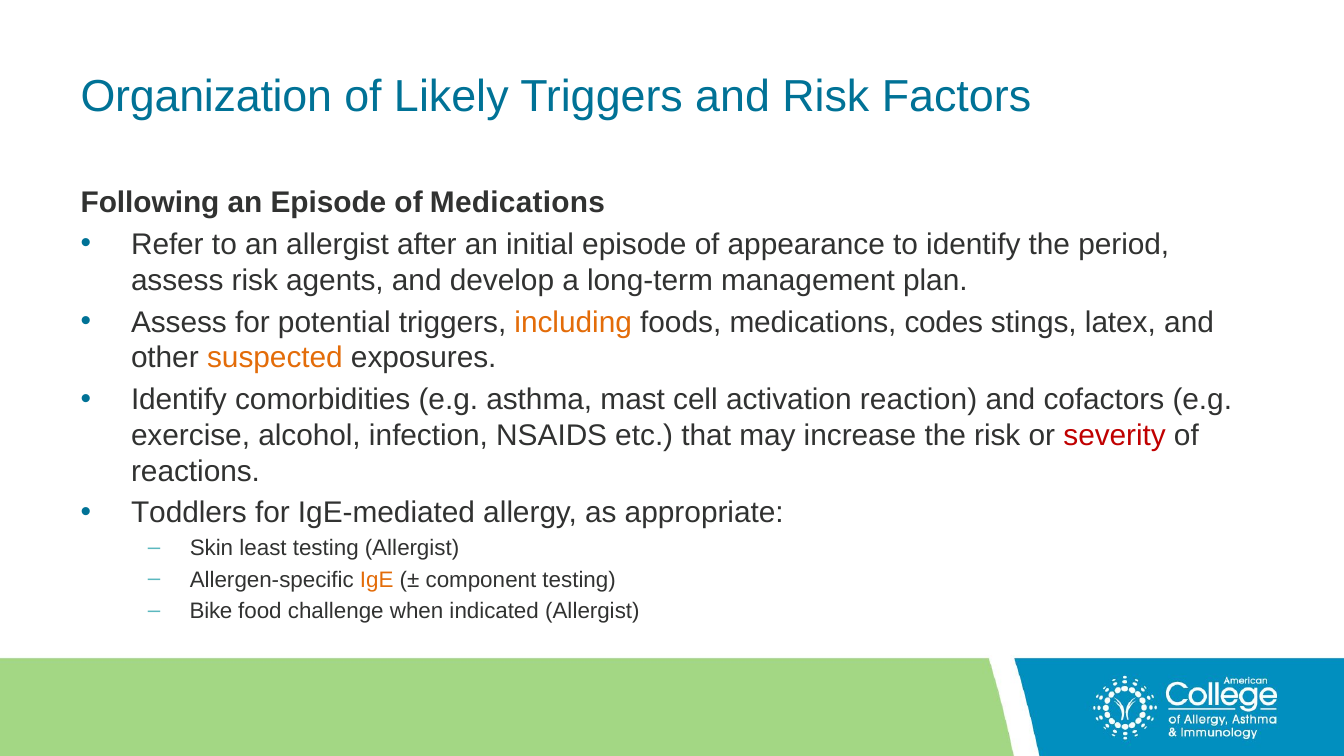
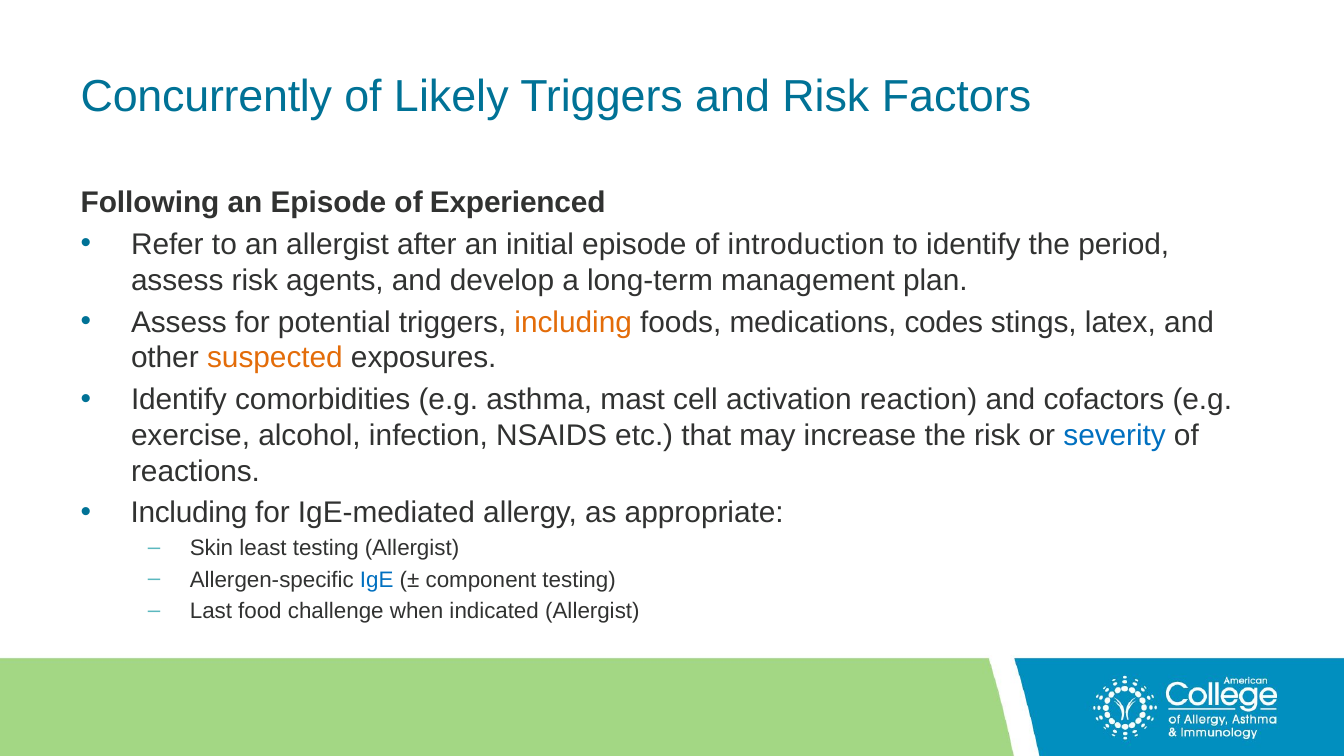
Organization: Organization -> Concurrently (206, 96)
of Medications: Medications -> Experienced (518, 203)
appearance: appearance -> introduction (806, 245)
severity colour: red -> blue (1115, 436)
Toddlers: Toddlers -> Including (189, 513)
IgE colour: orange -> blue (377, 580)
Bike: Bike -> Last (211, 611)
